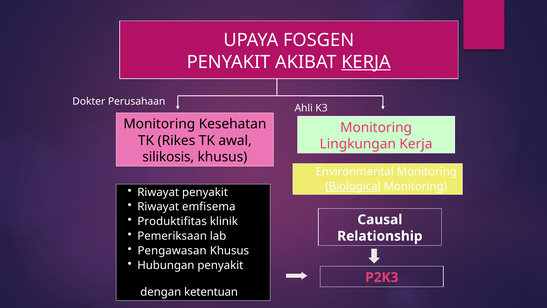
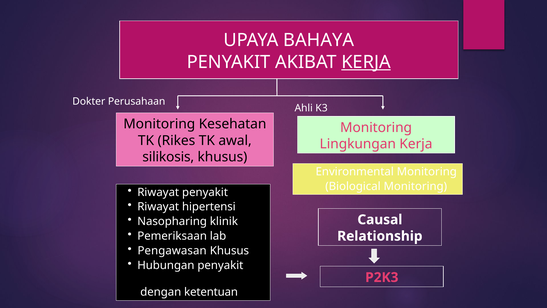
FOSGEN: FOSGEN -> BAHAYA (319, 40)
Biological underline: present -> none (353, 186)
emfisema: emfisema -> hipertensi (209, 207)
Produktifitas: Produktifitas -> Nasopharing (172, 221)
